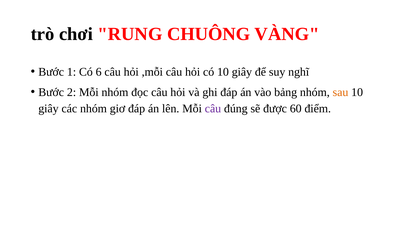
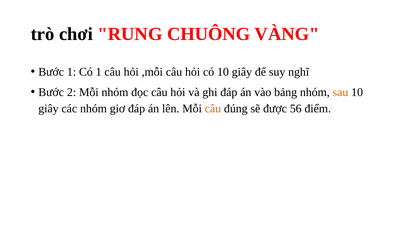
Có 6: 6 -> 1 (99, 72)
câu colour: purple -> orange (213, 109)
60: 60 -> 56 (296, 109)
